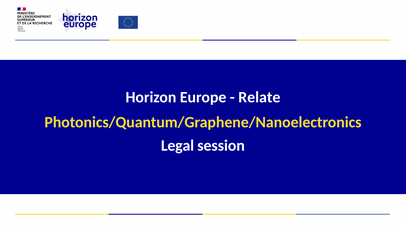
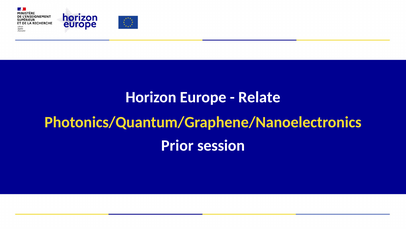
Legal: Legal -> Prior (177, 145)
